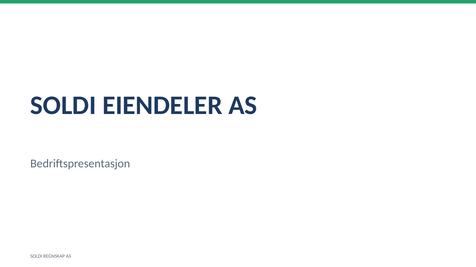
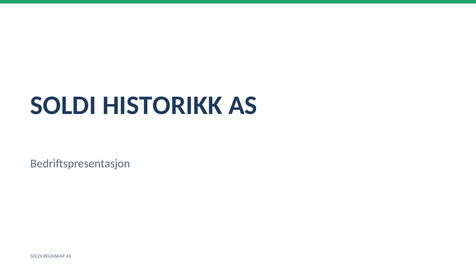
EIENDELER: EIENDELER -> HISTORIKK (162, 106)
